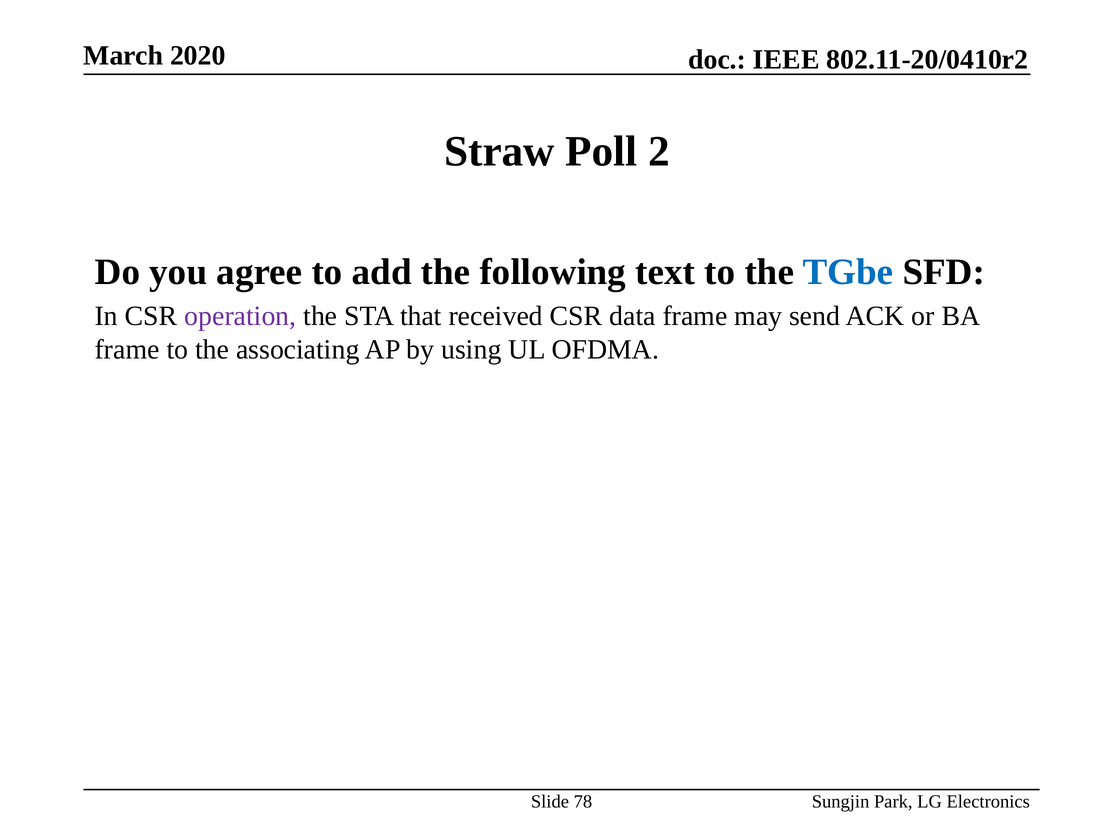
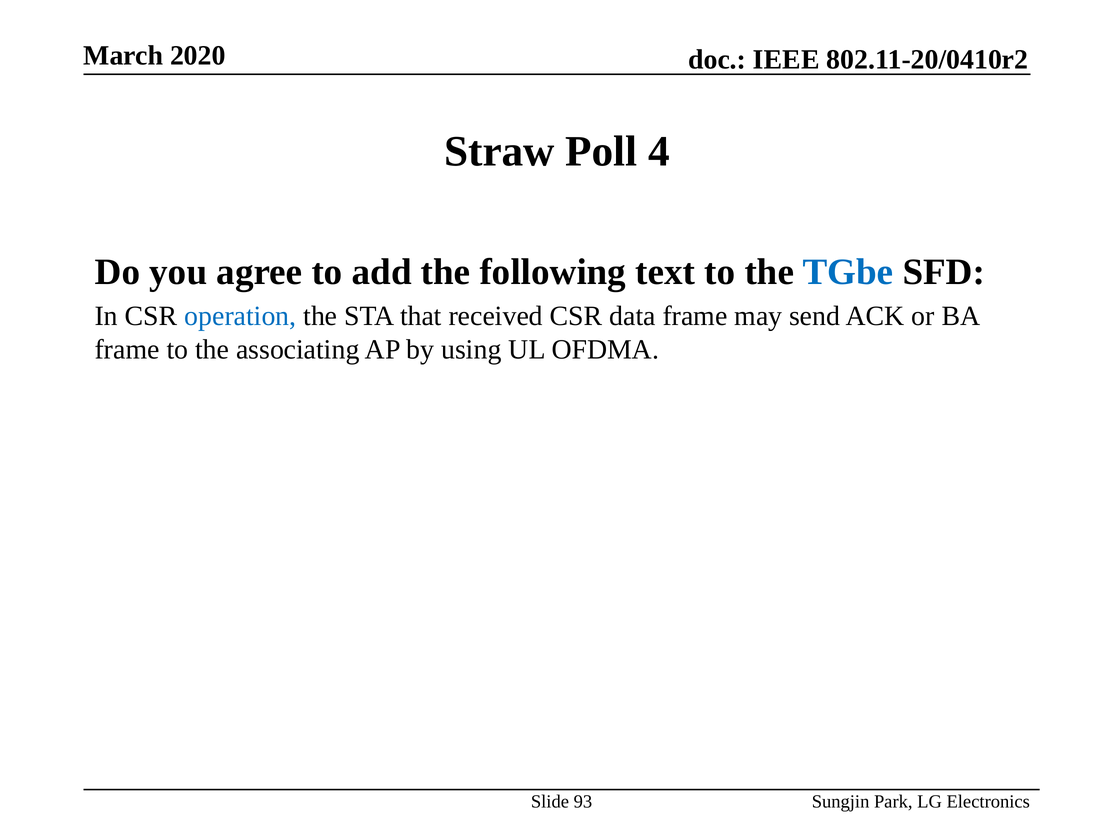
2: 2 -> 4 (659, 152)
operation colour: purple -> blue (240, 316)
78: 78 -> 93 (583, 801)
